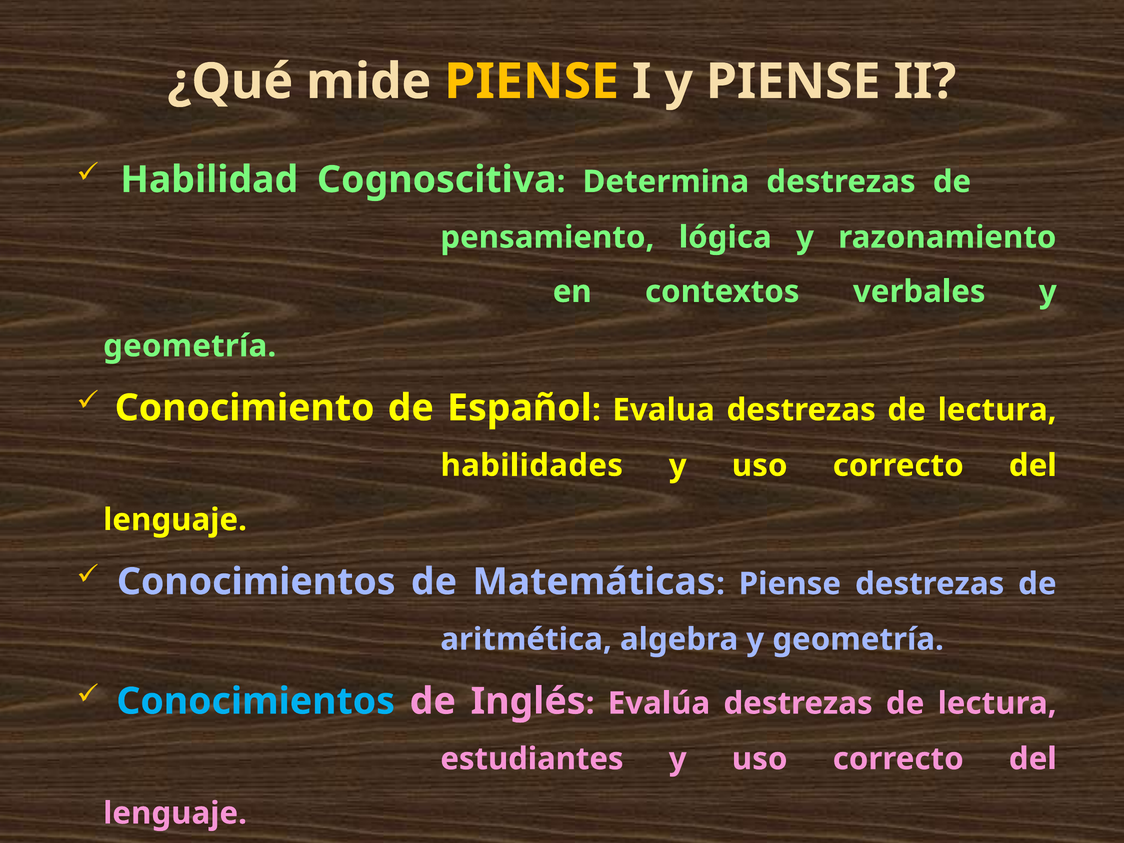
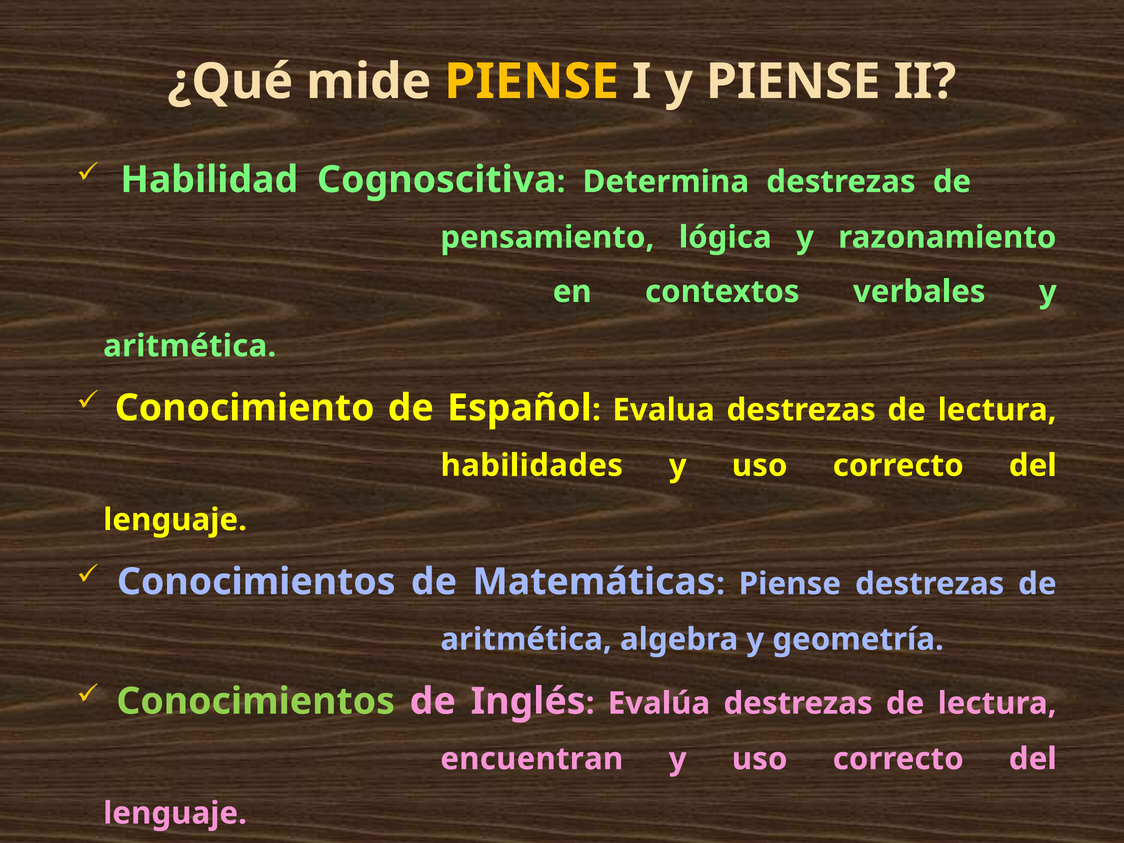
geometría: geometría -> aritmética (190, 346)
Conocimientos colour: light blue -> light green (256, 701)
estudiantes: estudiantes -> encuentran (532, 759)
